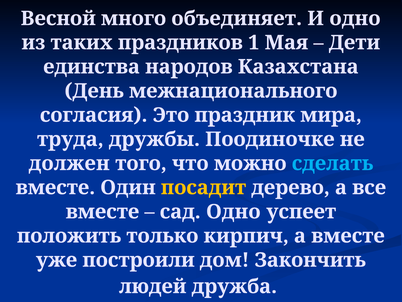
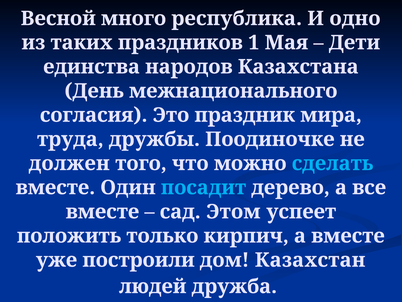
объединяет: объединяет -> республика (237, 18)
посадит colour: yellow -> light blue (203, 187)
сад Одно: Одно -> Этом (233, 211)
Закончить: Закончить -> Казахстан (310, 260)
